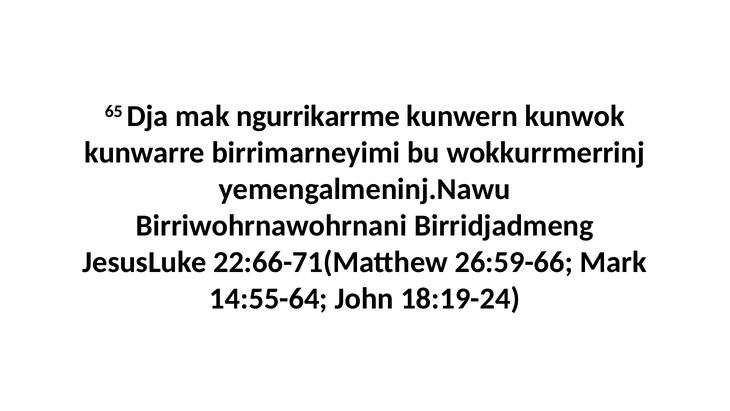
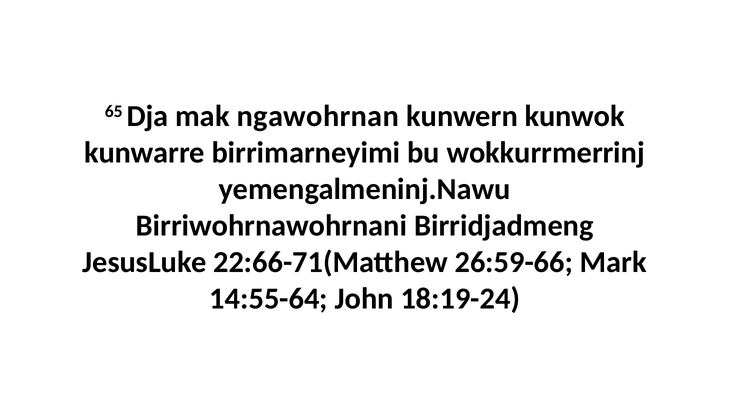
ngurrikarrme: ngurrikarrme -> ngawohrnan (318, 116)
